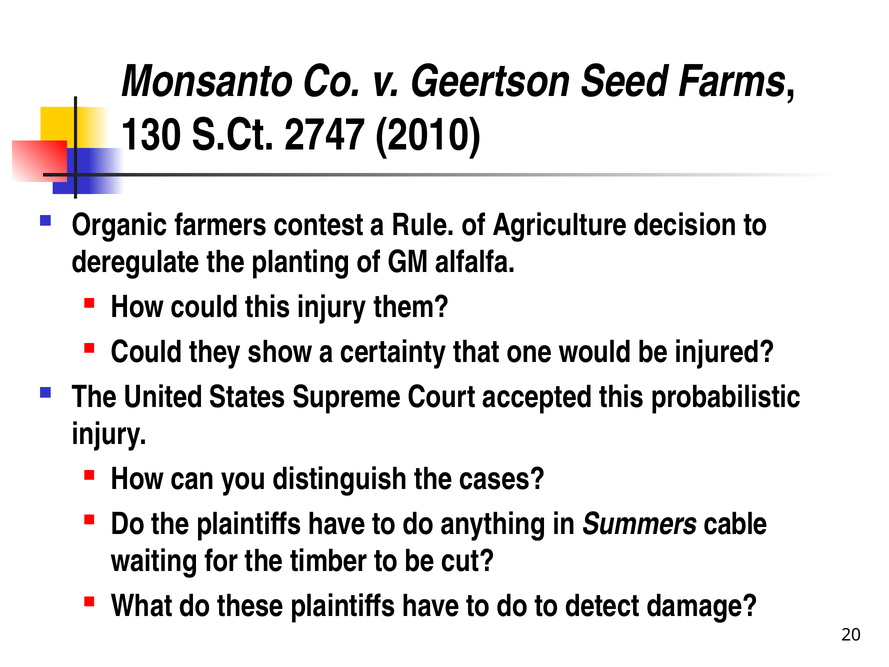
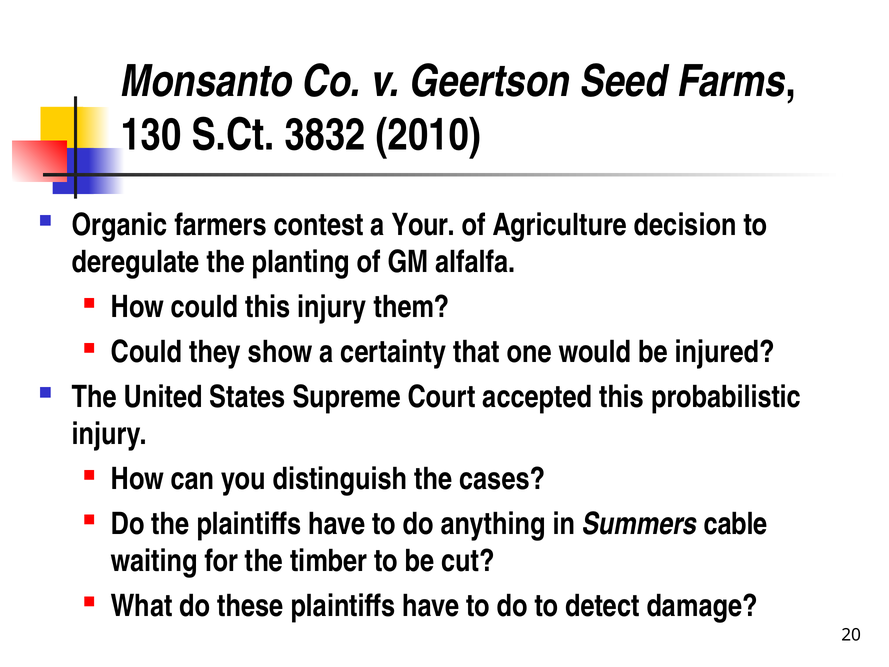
2747: 2747 -> 3832 (325, 135)
Rule: Rule -> Your (423, 225)
